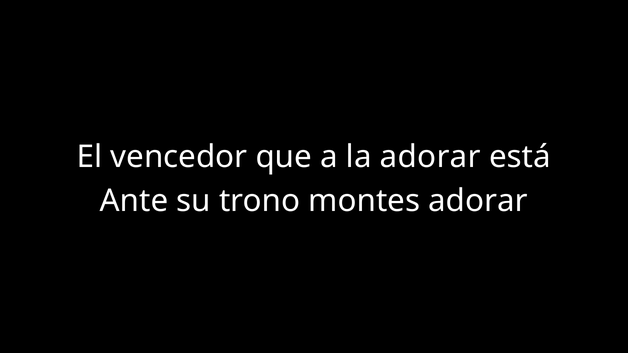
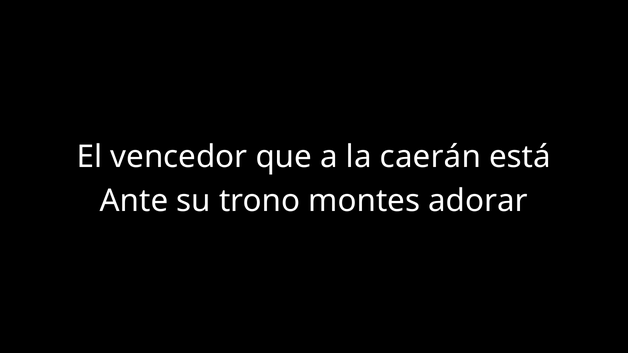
la adorar: adorar -> caerán (430, 157)
